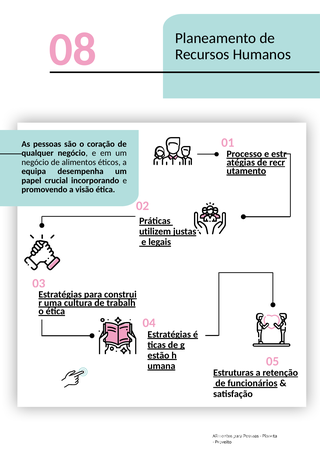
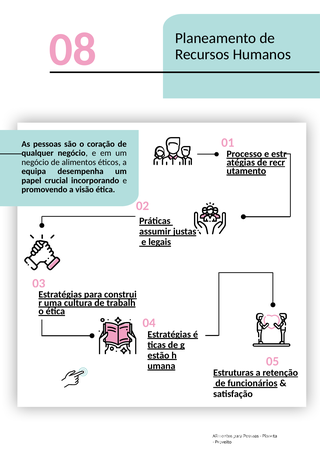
utilizem: utilizem -> assumir (155, 232)
